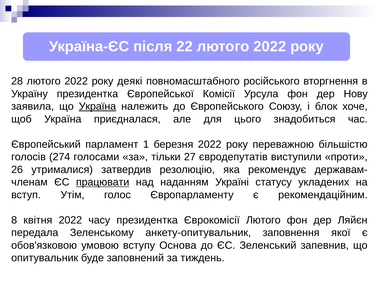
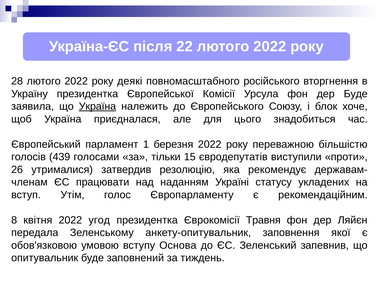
дер Нову: Нову -> Буде (356, 94)
274: 274 -> 439 (60, 157)
27: 27 -> 15 (190, 157)
працювати underline: present -> none (103, 182)
часу: часу -> угод (99, 220)
Єврокомісії Лютого: Лютого -> Травня (263, 220)
